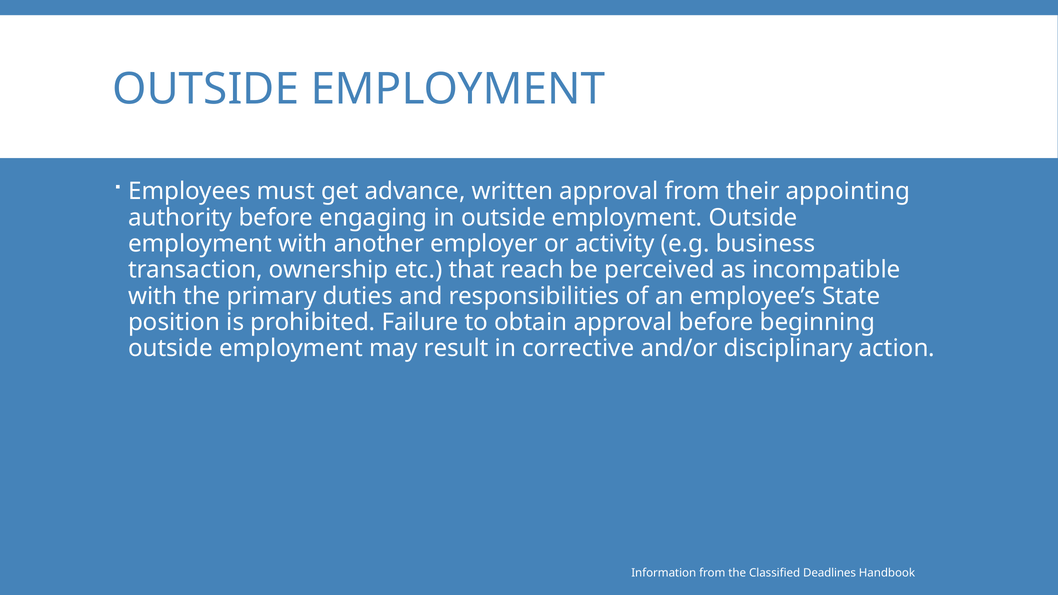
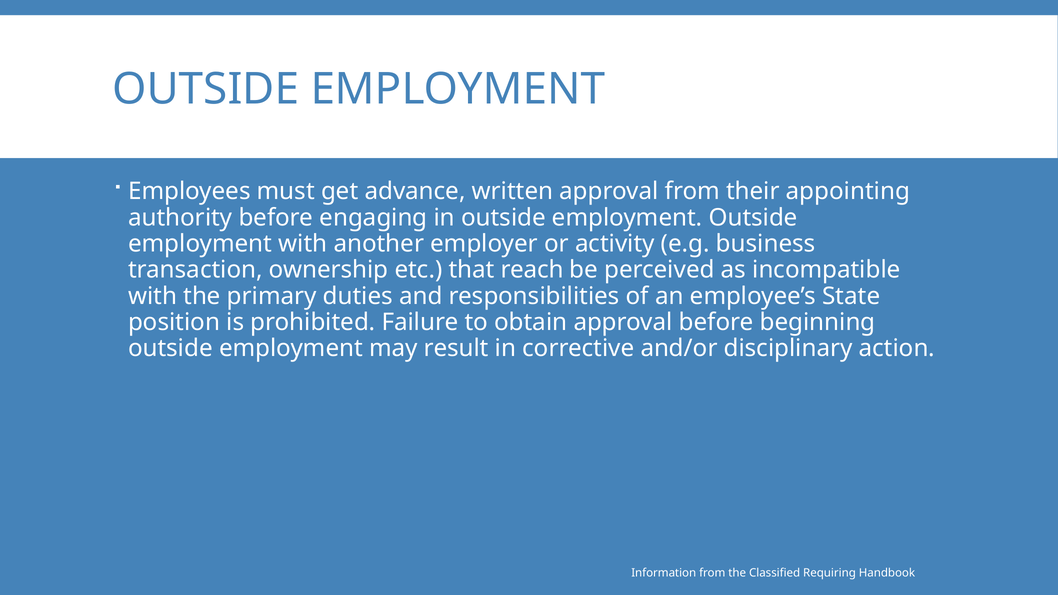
Deadlines: Deadlines -> Requiring (829, 573)
